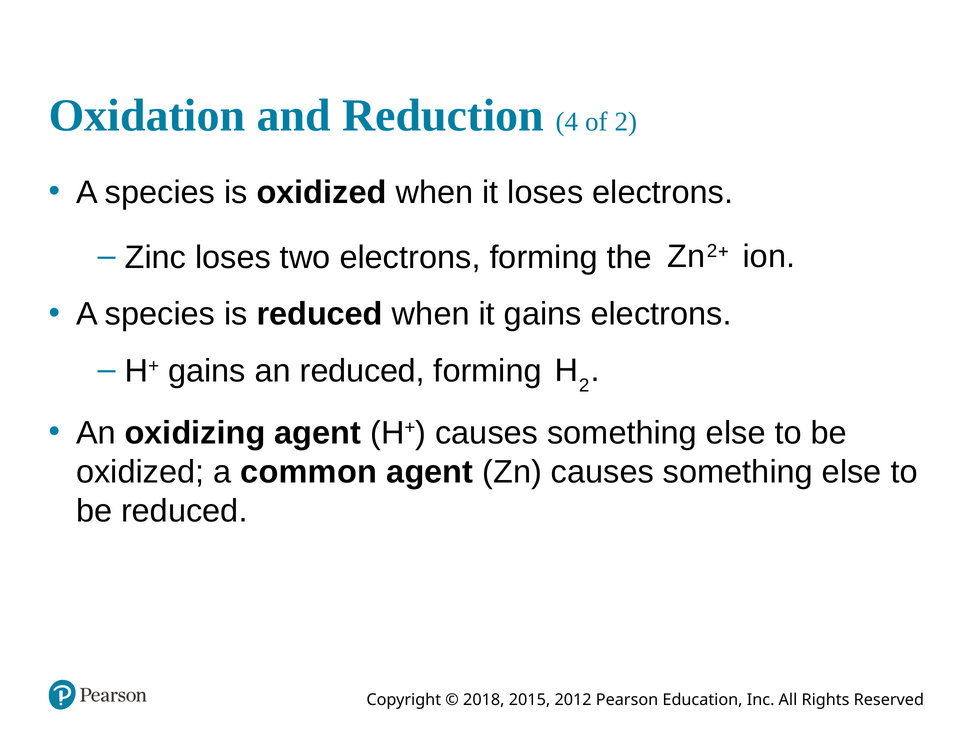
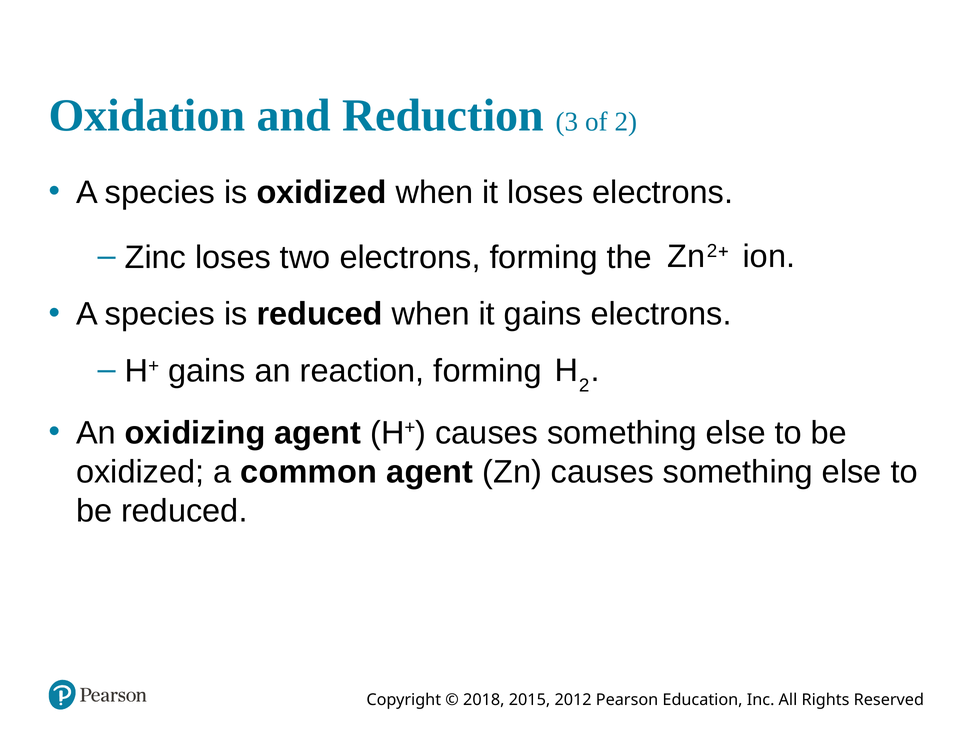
4: 4 -> 3 (567, 122)
an reduced: reduced -> reaction (362, 371)
